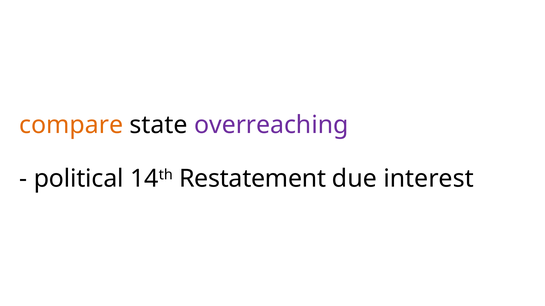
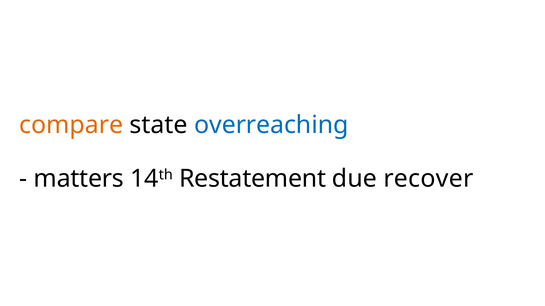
overreaching colour: purple -> blue (271, 125)
political: political -> matters (79, 179)
interest: interest -> recover (428, 179)
